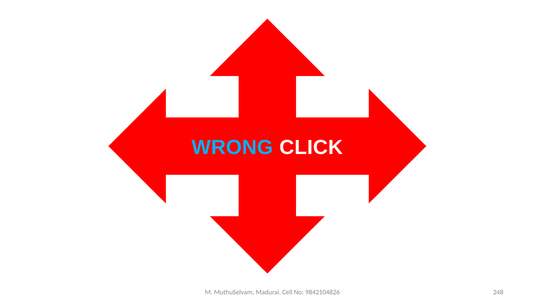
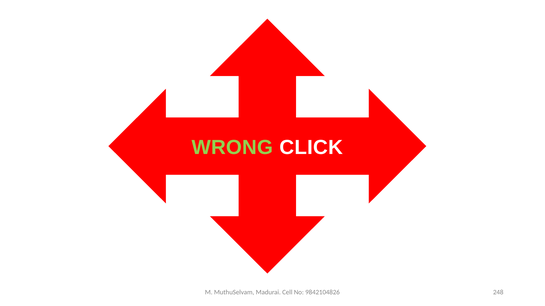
WRONG colour: light blue -> light green (232, 148)
